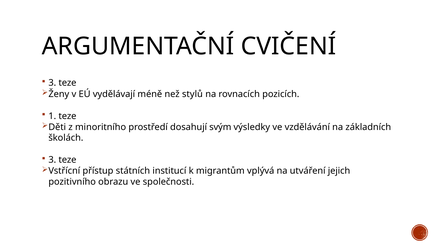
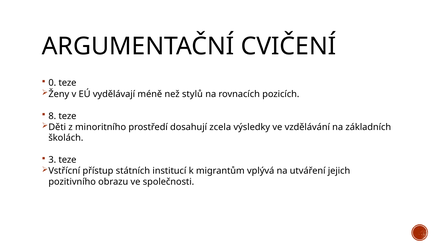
3: 3 -> 0 (52, 83)
1: 1 -> 8 (52, 116)
svým: svým -> zcela (220, 127)
